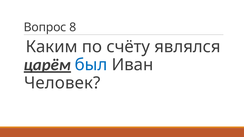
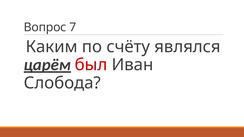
8: 8 -> 7 (73, 27)
был colour: blue -> red (91, 65)
Человек: Человек -> Слобода (62, 83)
